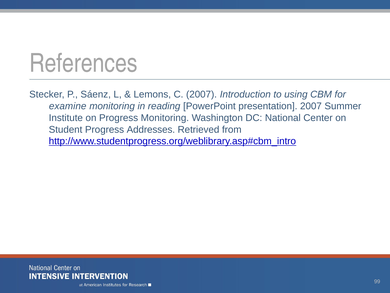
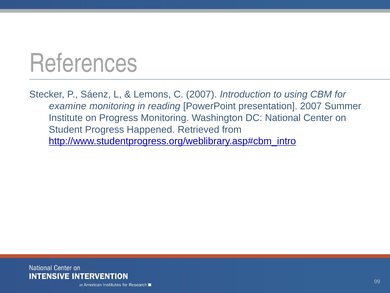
Addresses: Addresses -> Happened (151, 129)
